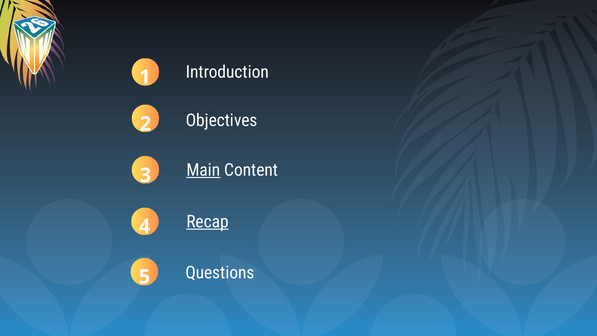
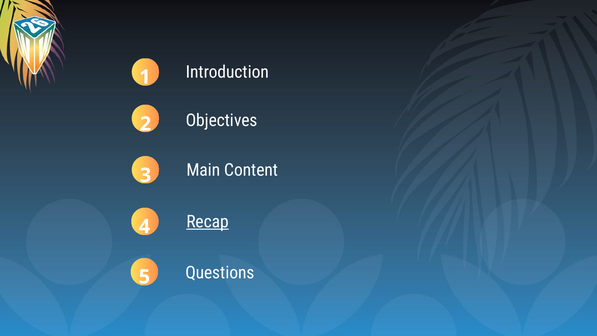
Main underline: present -> none (203, 170)
